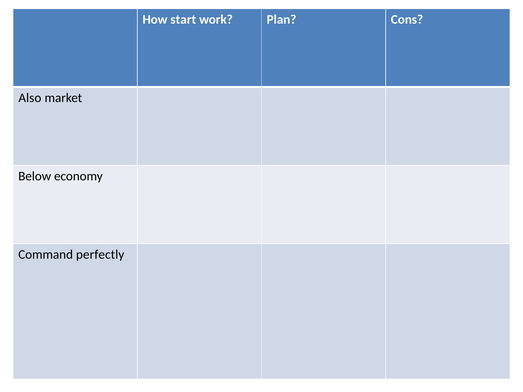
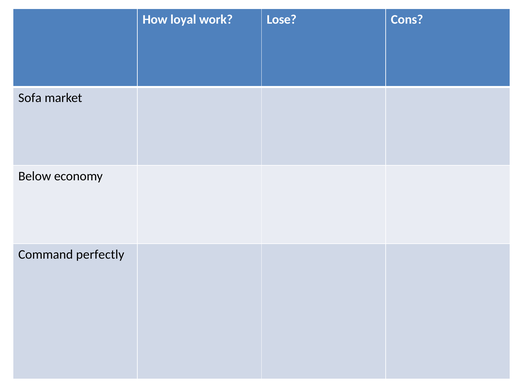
start: start -> loyal (183, 19)
Plan: Plan -> Lose (282, 19)
Also: Also -> Sofa (30, 98)
